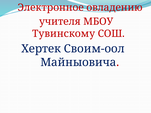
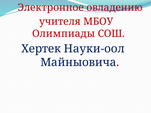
Тувинскому: Тувинскому -> Олимпиады (64, 34)
Своим-оол: Своим-оол -> Науки-оол (94, 49)
